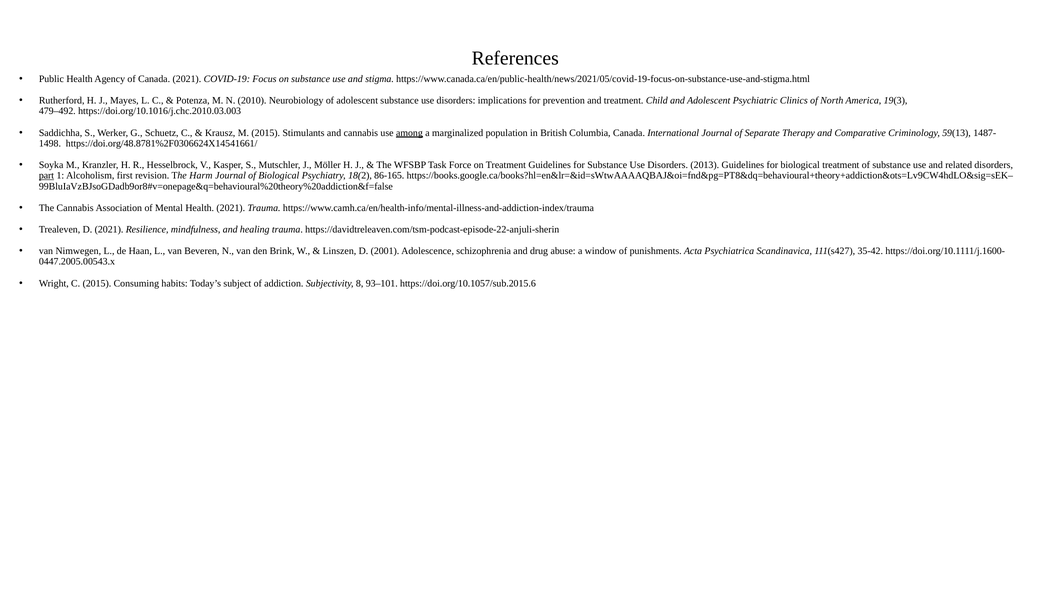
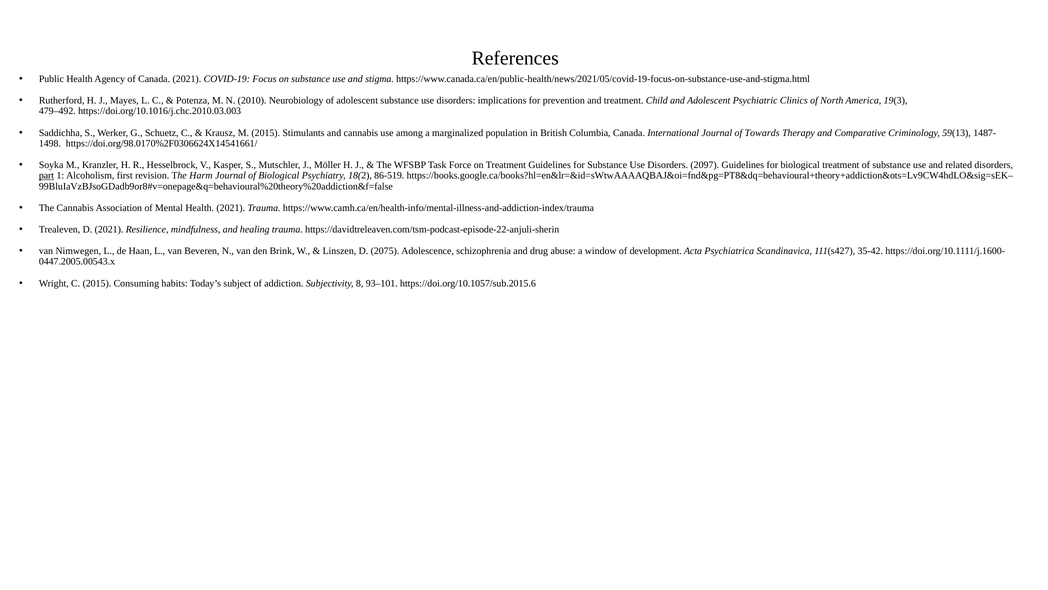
among underline: present -> none (409, 133)
Separate: Separate -> Towards (762, 133)
https://doi.org/48.8781%2F0306624X14541661/: https://doi.org/48.8781%2F0306624X14541661/ -> https://doi.org/98.0170%2F0306624X14541661/ (162, 143)
2013: 2013 -> 2097 (705, 165)
86-165: 86-165 -> 86-519 (389, 176)
2001: 2001 -> 2075 (385, 251)
punishments: punishments -> development (656, 251)
